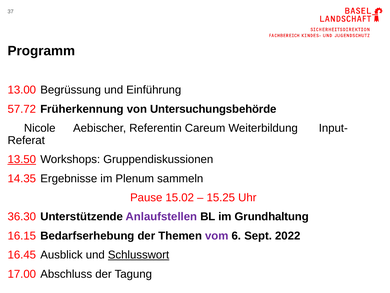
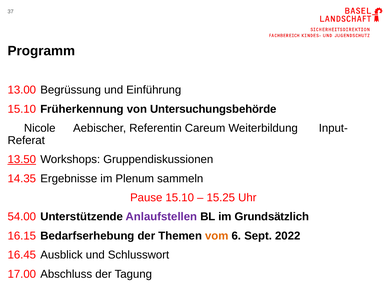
57.72: 57.72 -> 15.10 (22, 109)
Pause 15.02: 15.02 -> 15.10 (180, 197)
36.30: 36.30 -> 54.00 (22, 216)
Grundhaltung: Grundhaltung -> Grundsätzlich (272, 216)
vom colour: purple -> orange (217, 235)
Schlusswort underline: present -> none (139, 254)
